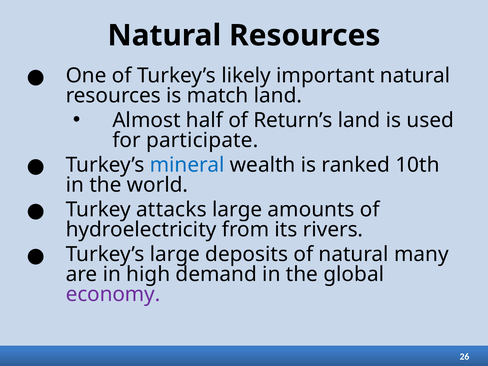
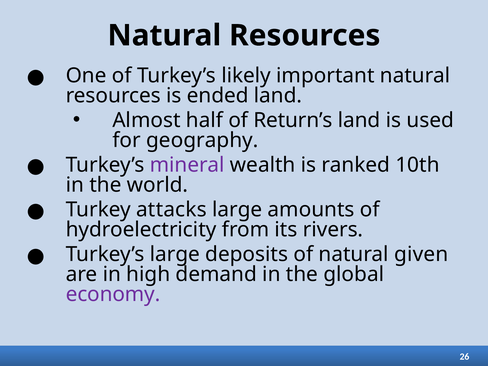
match: match -> ended (218, 95)
participate: participate -> geography (202, 140)
mineral colour: blue -> purple (187, 165)
many: many -> given (421, 254)
